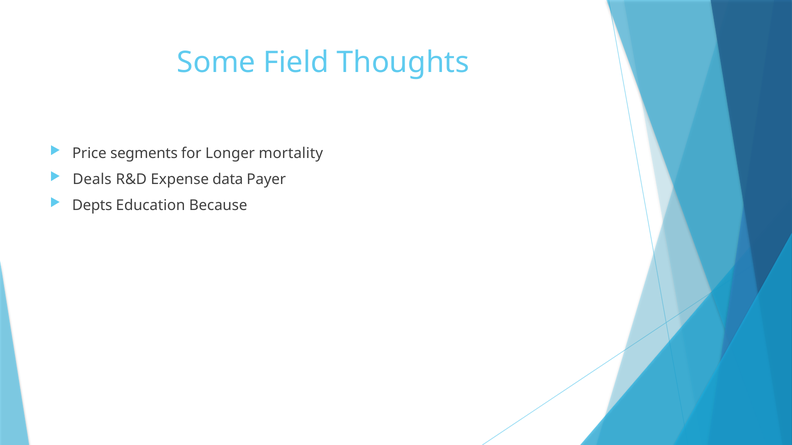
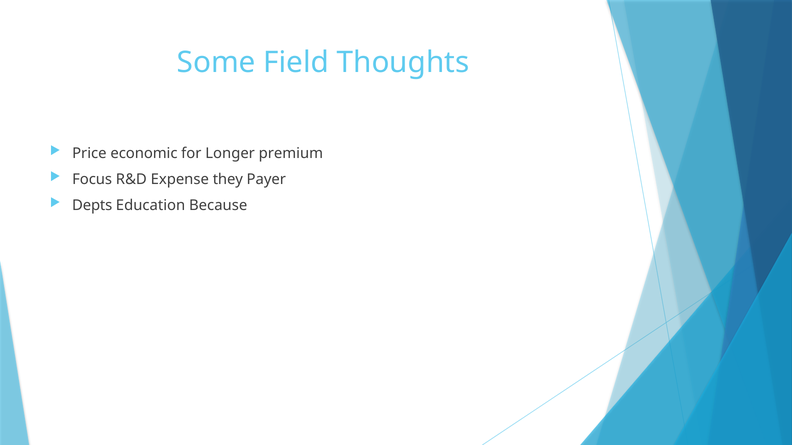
segments: segments -> economic (144, 153)
mortality: mortality -> premium (291, 153)
Deals: Deals -> Focus (92, 179)
data: data -> they (228, 179)
